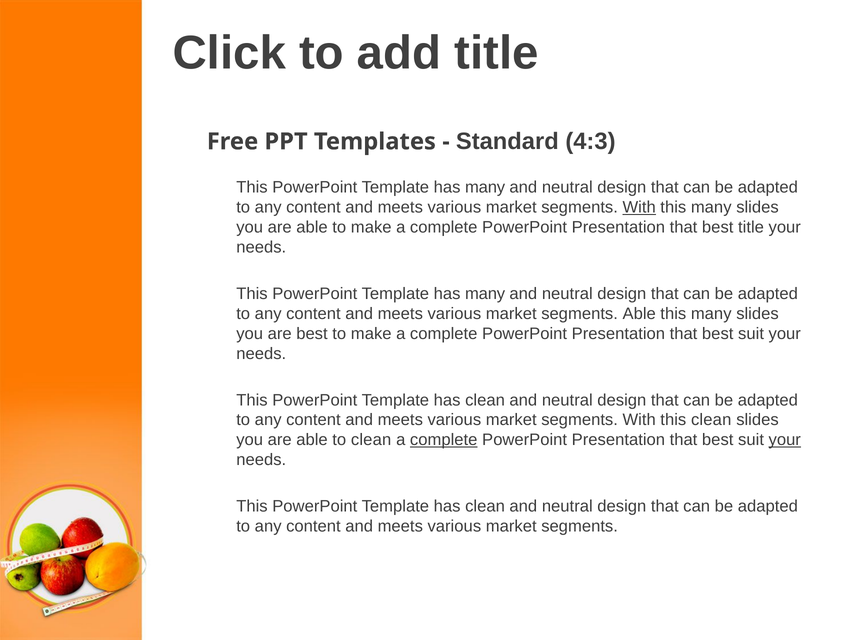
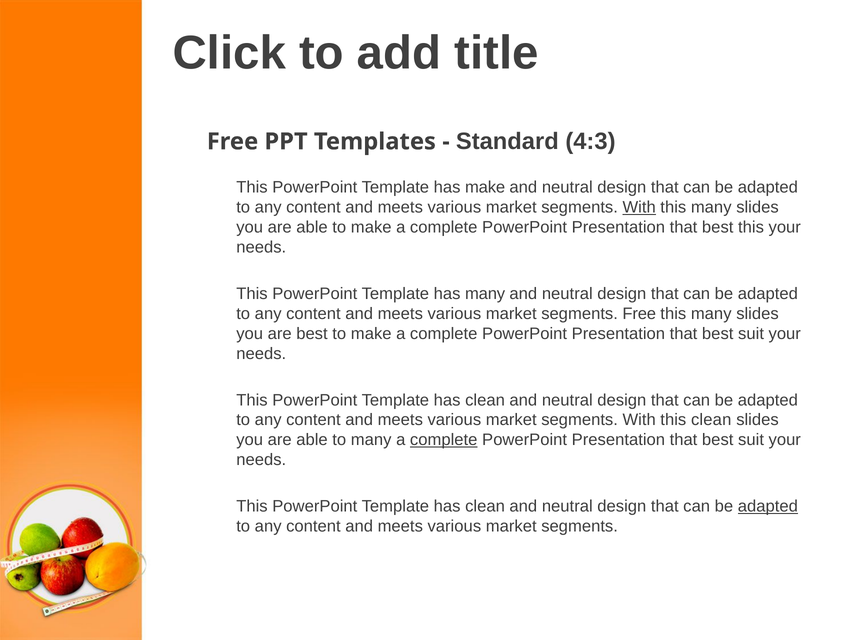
many: many -> make (485, 188)
best title: title -> this (751, 228)
segments Able: Able -> Free (639, 314)
to clean: clean -> many (371, 440)
your underline: present -> none (785, 440)
adapted underline: none -> present (768, 507)
